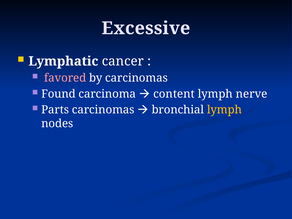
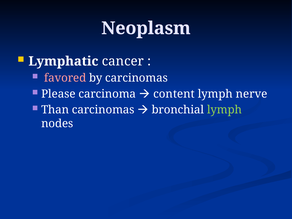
Excessive: Excessive -> Neoplasm (146, 28)
Found: Found -> Please (58, 94)
Parts: Parts -> Than (55, 110)
lymph colour: yellow -> light green (224, 110)
